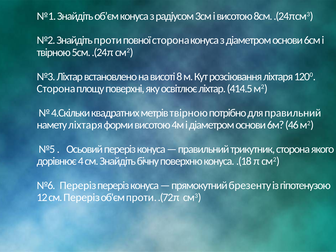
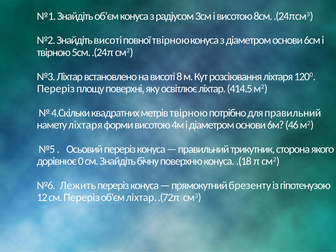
Знайдіть проти: проти -> висоті (108, 40)
повної сторона: сторона -> твірною (171, 40)
Сторона: Сторона -> Переріз (56, 89)
4: 4 -> 0 (81, 161)
№6 Переріз: Переріз -> Лежить (78, 185)
об'єм проти: проти -> ліхтар (141, 197)
